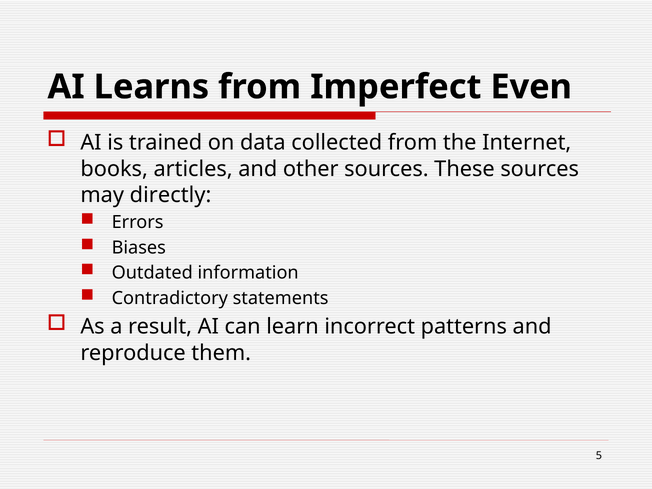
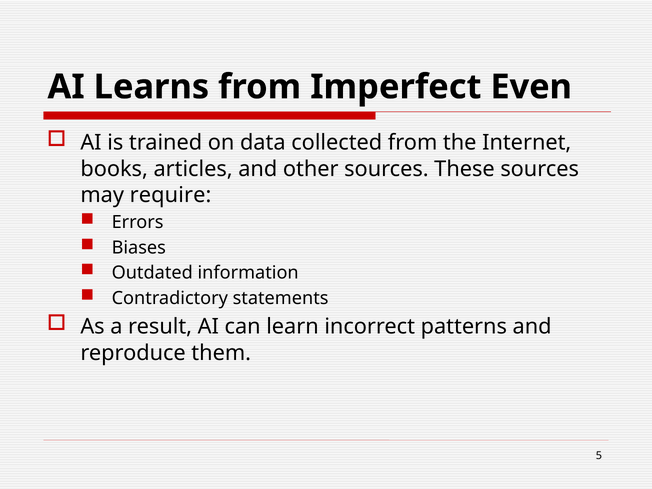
directly: directly -> require (171, 195)
